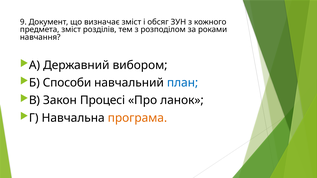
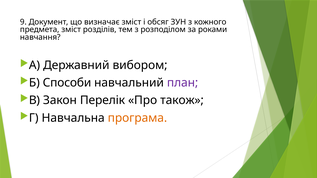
план colour: blue -> purple (183, 83)
Процесі: Процесі -> Перелік (103, 100)
ланок: ланок -> також (182, 100)
